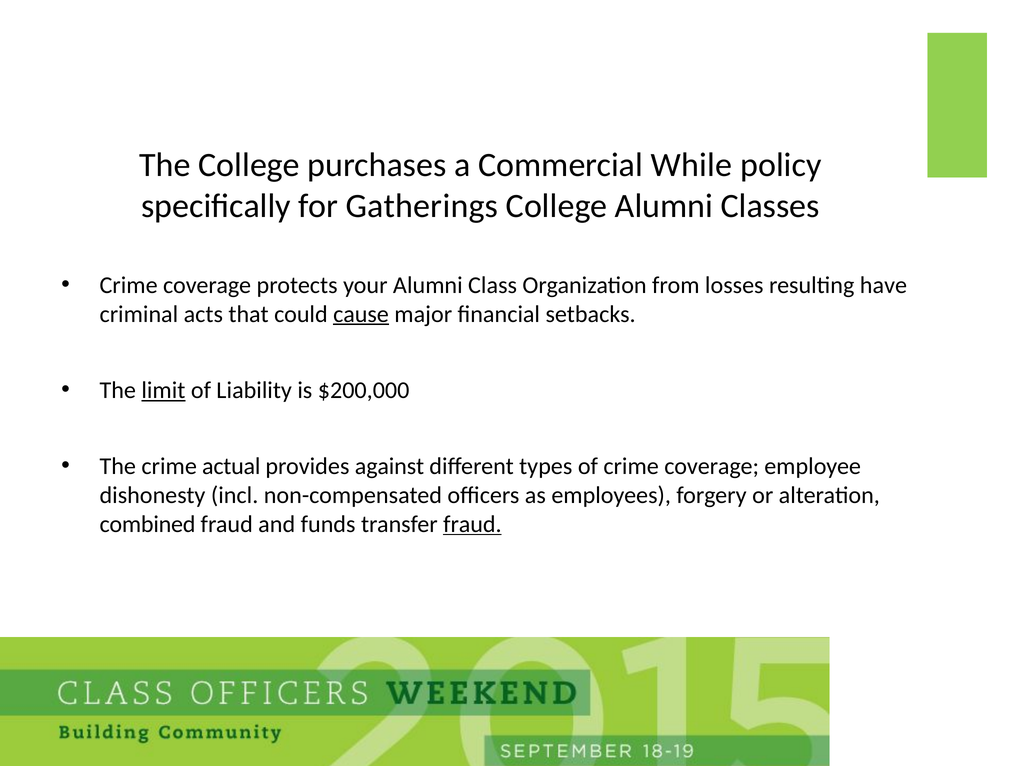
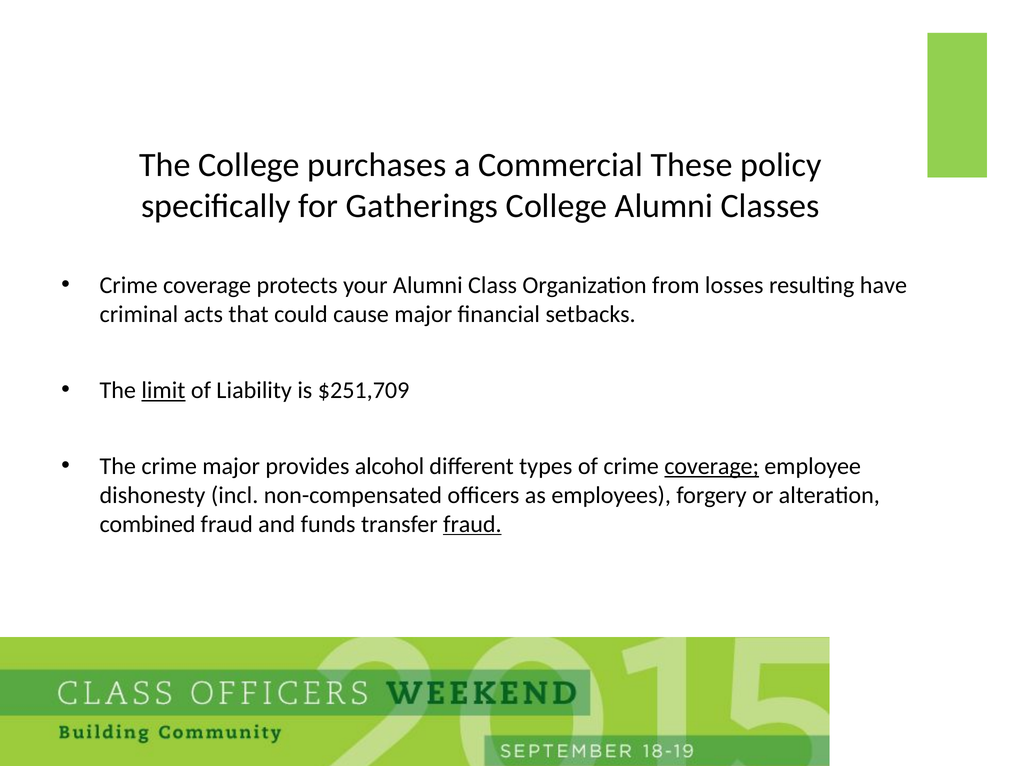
While: While -> These (692, 165)
cause underline: present -> none (361, 314)
$200,000: $200,000 -> $251,709 (364, 390)
crime actual: actual -> major (231, 466)
against: against -> alcohol (390, 466)
coverage underline: none -> present (712, 466)
